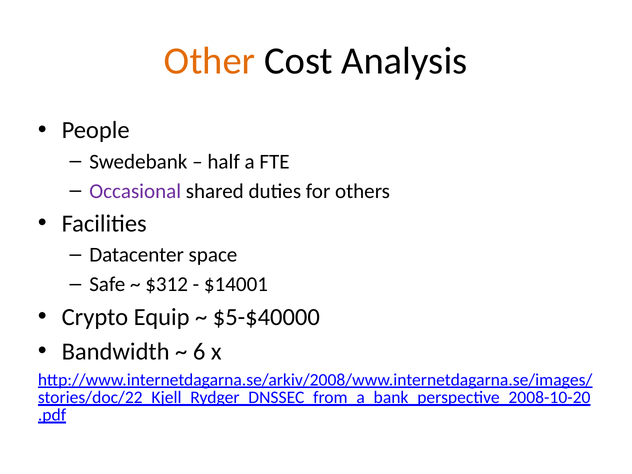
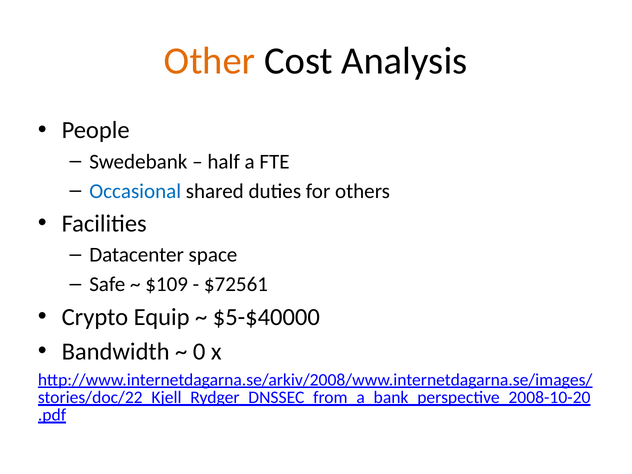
Occasional colour: purple -> blue (135, 191)
$312: $312 -> $109 (167, 284)
$14001: $14001 -> $72561 (236, 284)
6: 6 -> 0 (199, 351)
